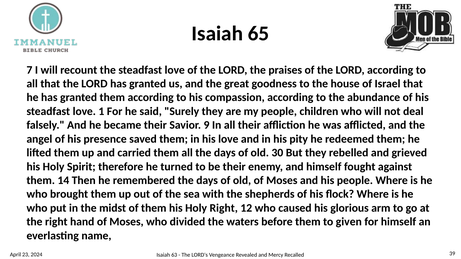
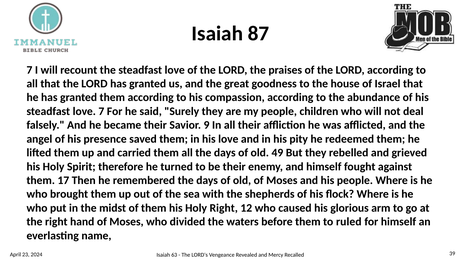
65: 65 -> 87 (258, 33)
love 1: 1 -> 7 (101, 111)
30: 30 -> 49 (277, 153)
14: 14 -> 17 (63, 181)
given: given -> ruled (349, 222)
